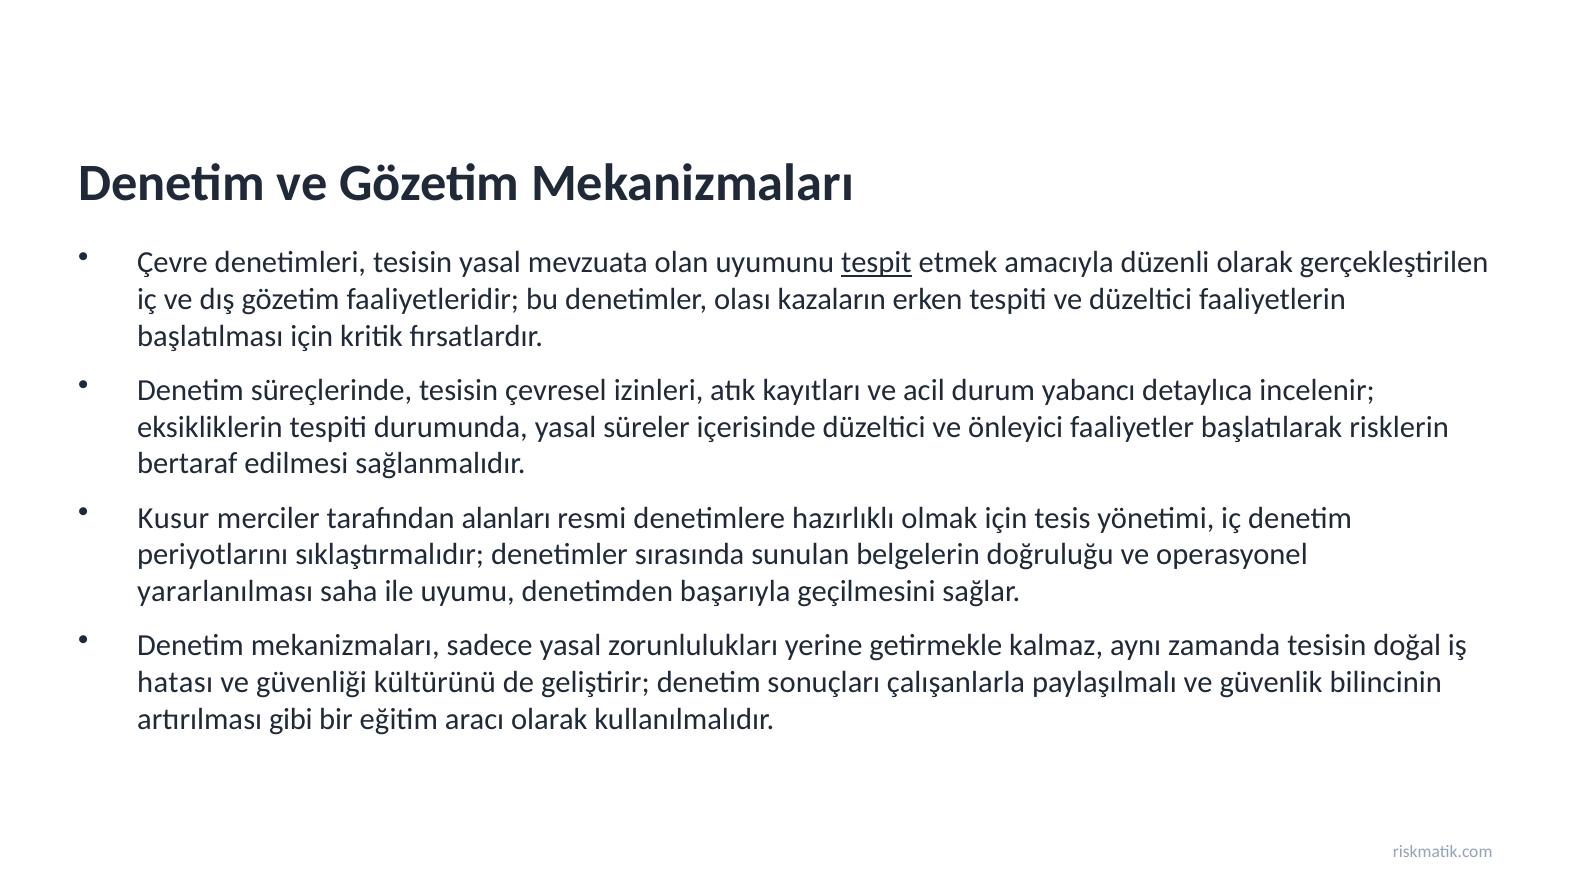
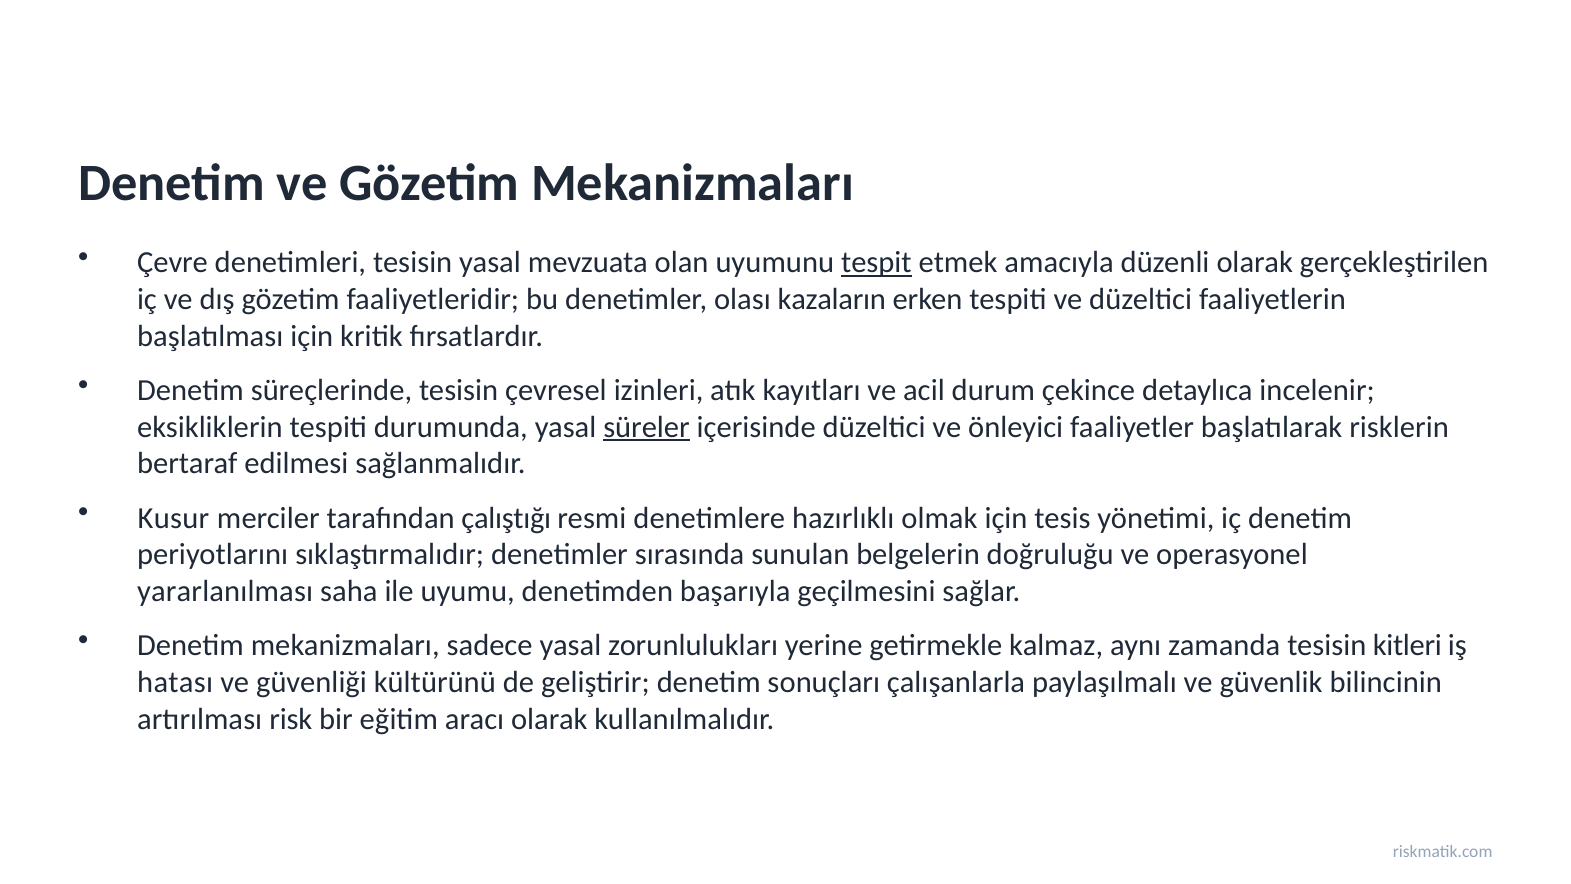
yabancı: yabancı -> çekince (1089, 390)
süreler underline: none -> present (647, 427)
alanları: alanları -> çalıştığı (506, 518)
doğal: doğal -> kitleri (1407, 645)
gibi: gibi -> risk (291, 719)
